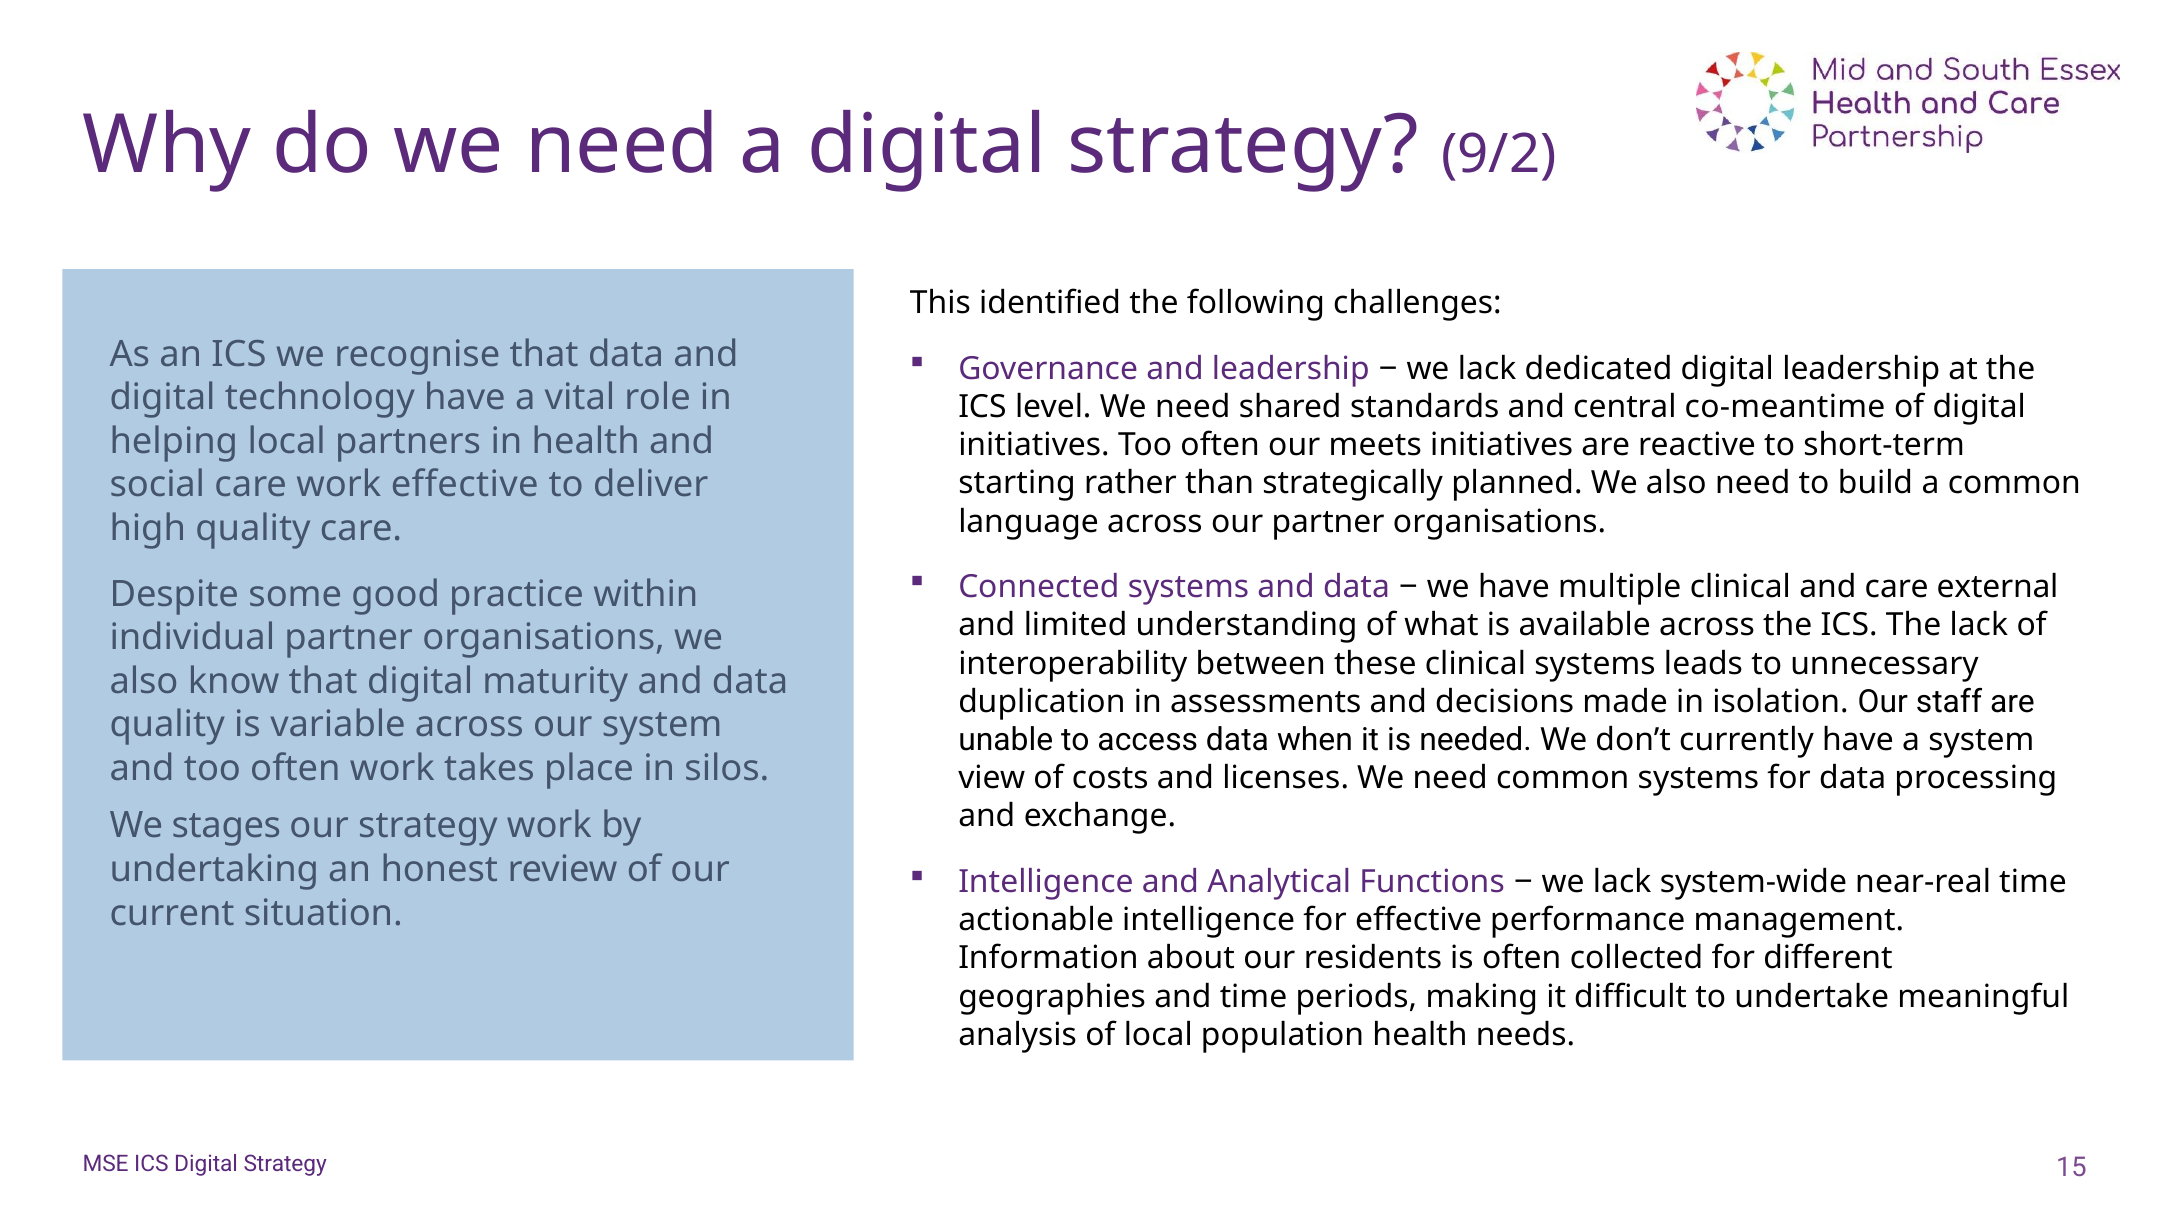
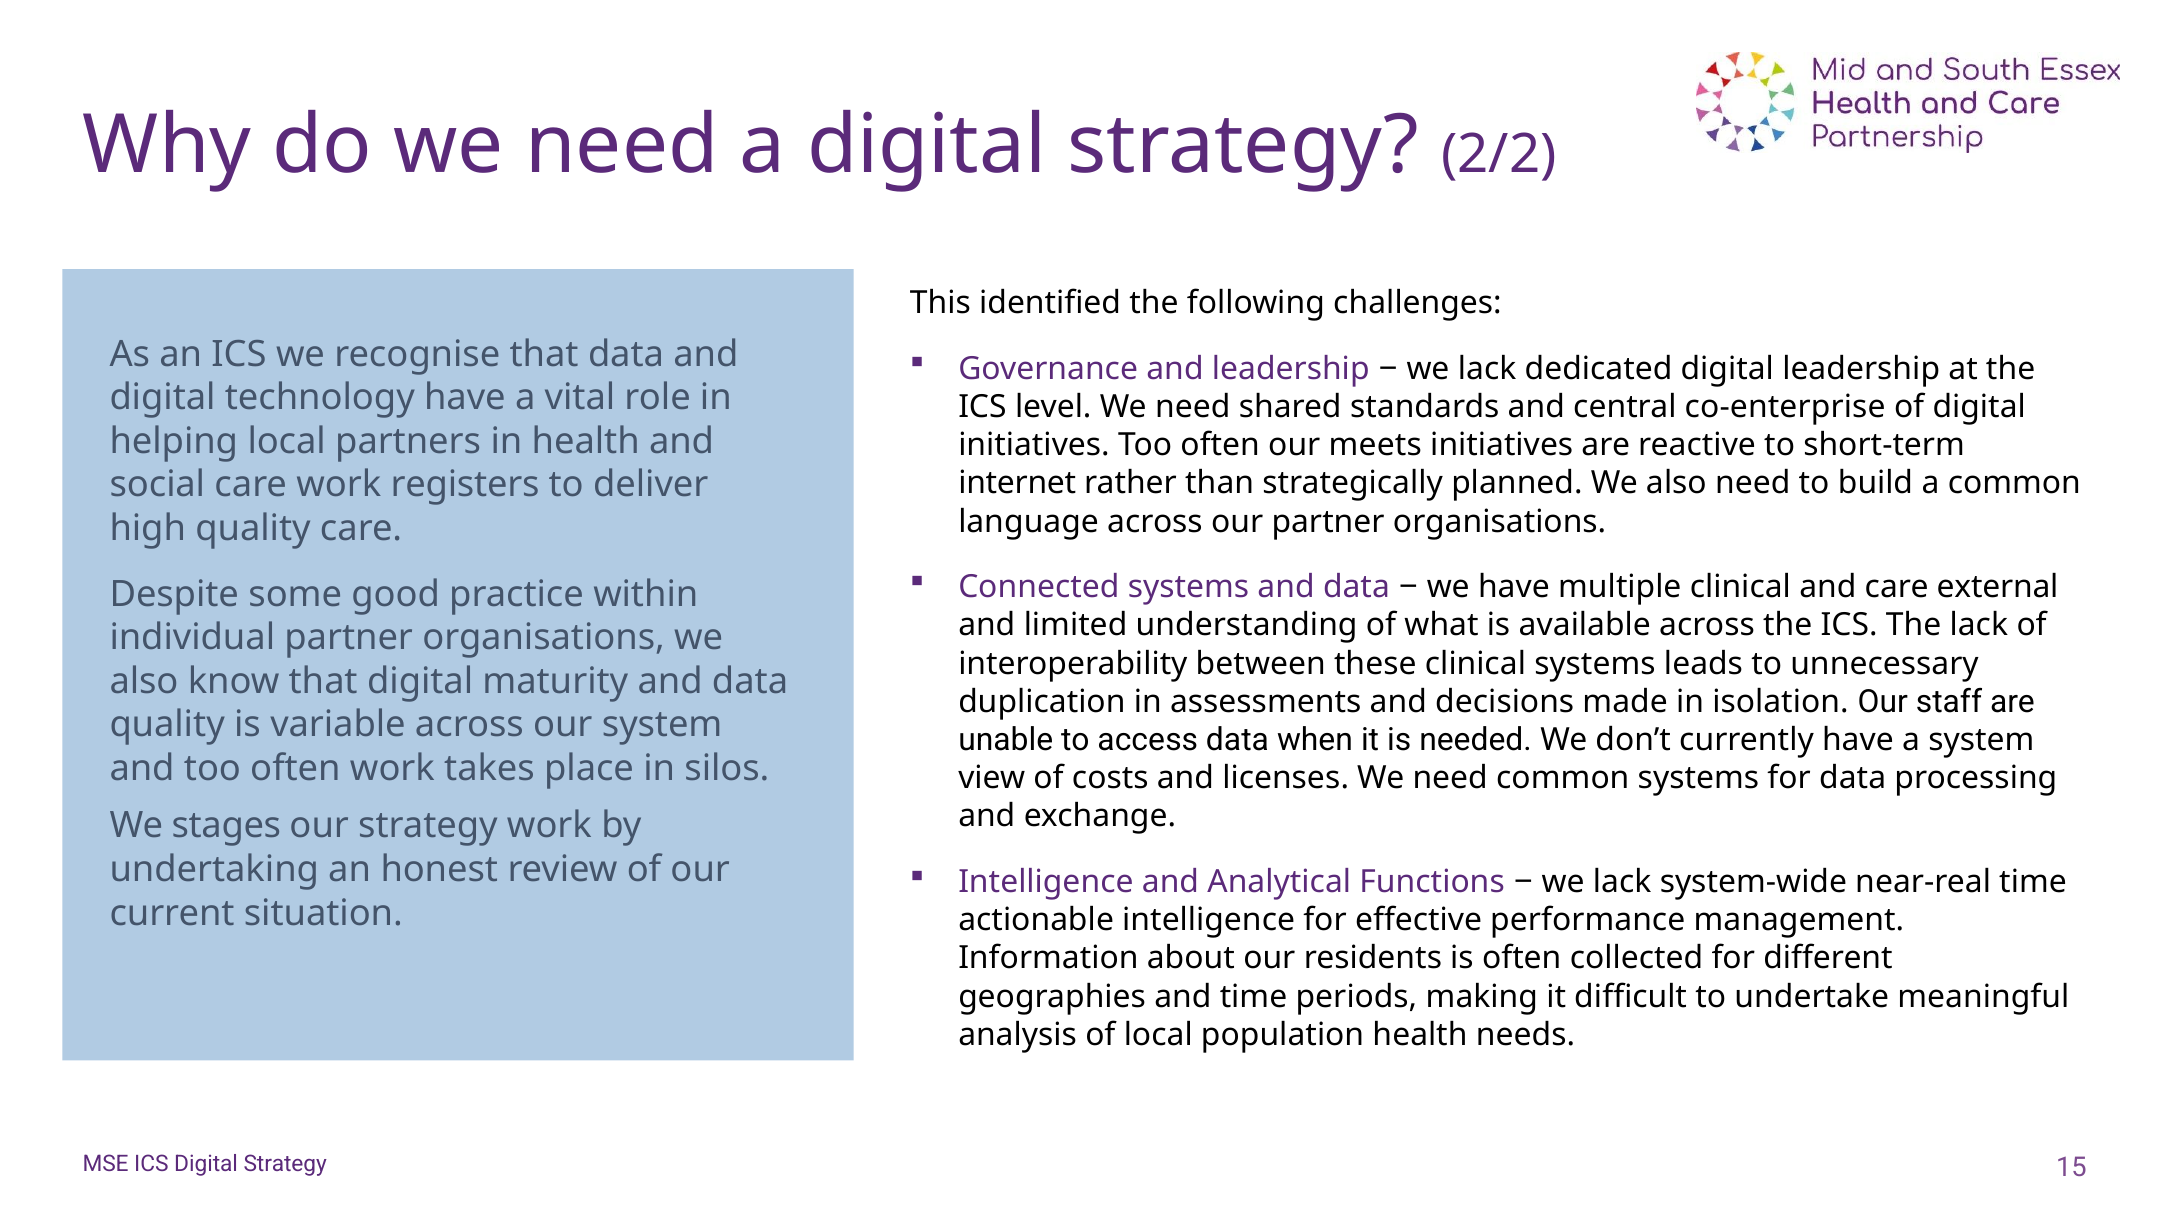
9/2: 9/2 -> 2/2 (1499, 154)
co-meantime: co-meantime -> co-enterprise (1785, 407)
starting: starting -> internet (1017, 483)
work effective: effective -> registers (465, 485)
